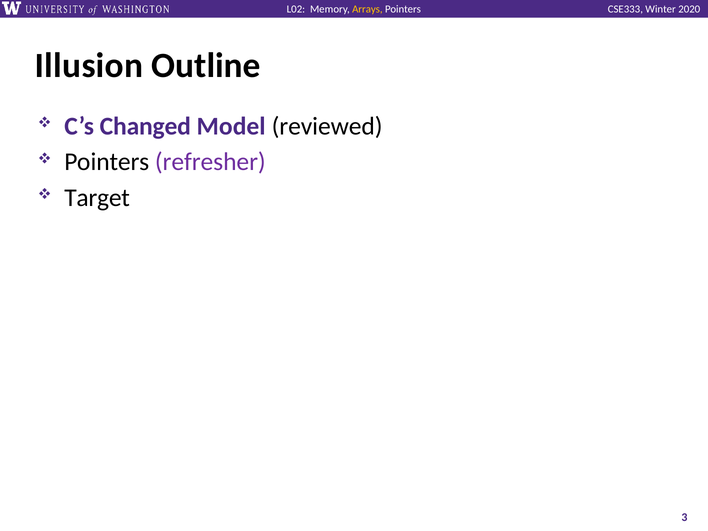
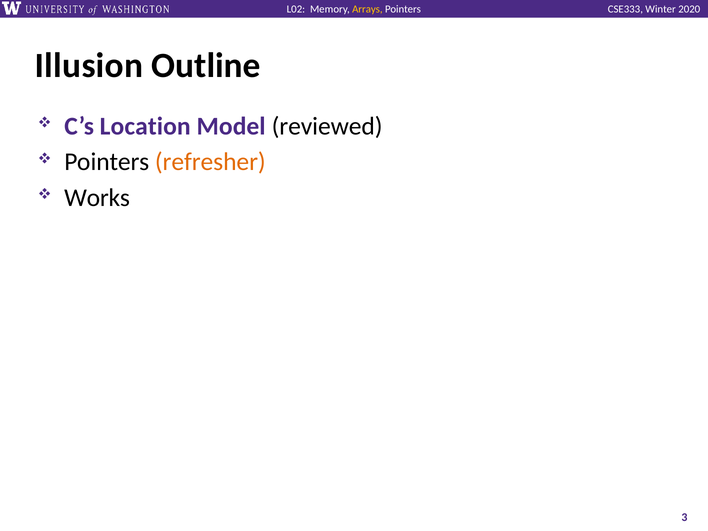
Changed: Changed -> Location (145, 126)
refresher colour: purple -> orange (210, 162)
Target: Target -> Works (97, 198)
